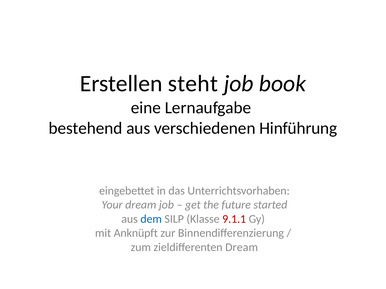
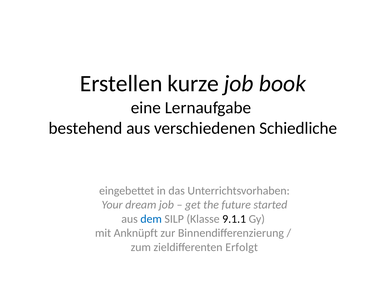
steht: steht -> kurze (193, 84)
Hinführung: Hinführung -> Schiedliche (298, 128)
9.1.1 colour: red -> black (234, 219)
zieldifferenten Dream: Dream -> Erfolgt (242, 248)
